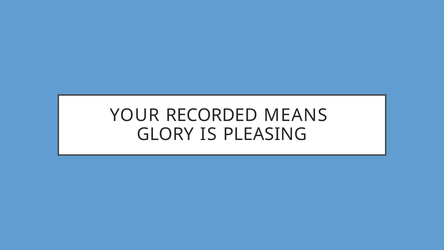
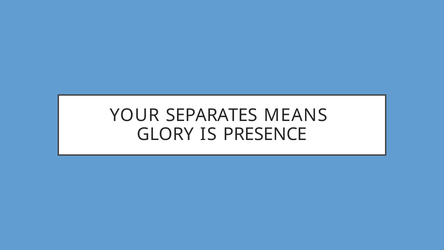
RECORDED: RECORDED -> SEPARATES (212, 115)
PLEASING: PLEASING -> PRESENCE (265, 134)
